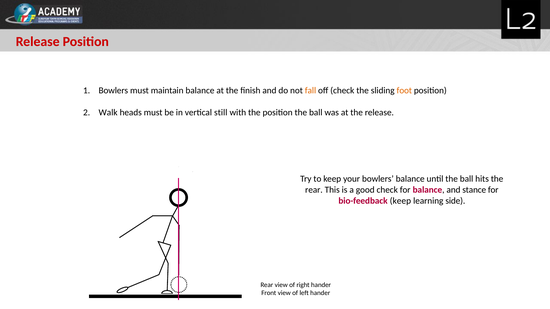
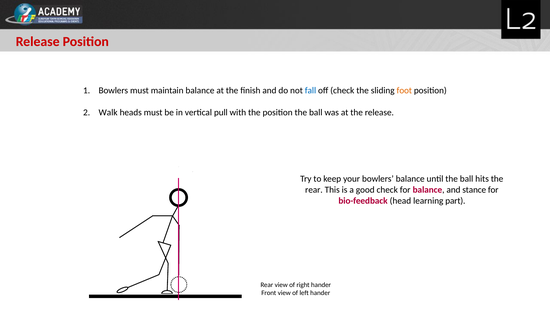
fall colour: orange -> blue (311, 91)
still: still -> pull (221, 113)
bio-feedback keep: keep -> head (400, 201)
side: side -> part (455, 201)
